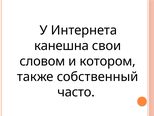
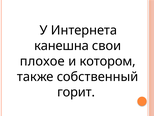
словом: словом -> плохое (42, 61)
часто: часто -> горит (76, 92)
